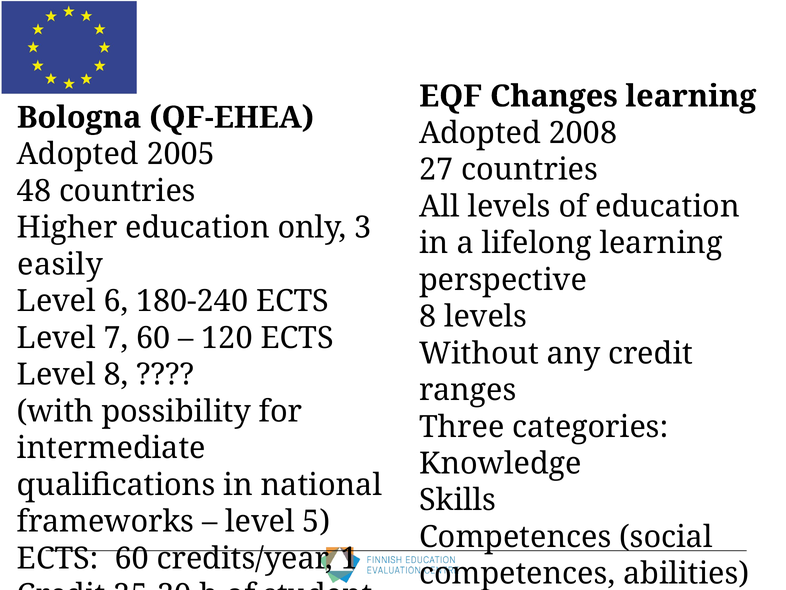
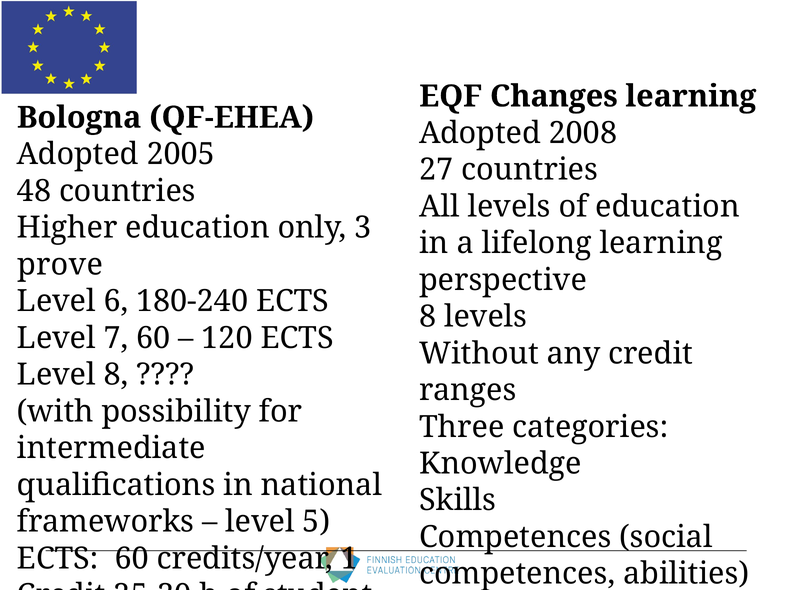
easily: easily -> prove (60, 264)
